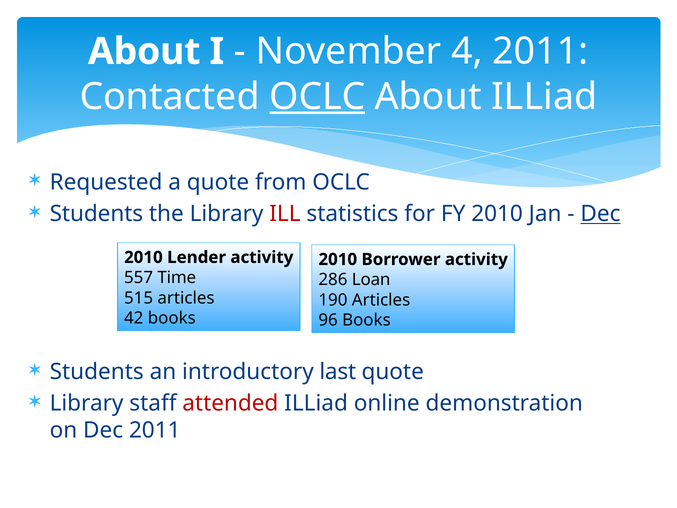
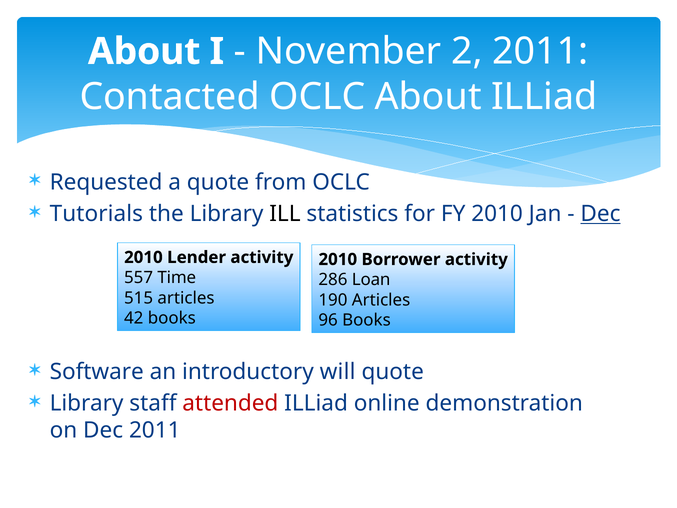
4: 4 -> 2 (467, 51)
OCLC underline: present -> none (317, 97)
Students: Students -> Tutorials (96, 214)
ILL colour: red -> black (285, 214)
Students: Students -> Software (97, 372)
last: last -> will (338, 372)
